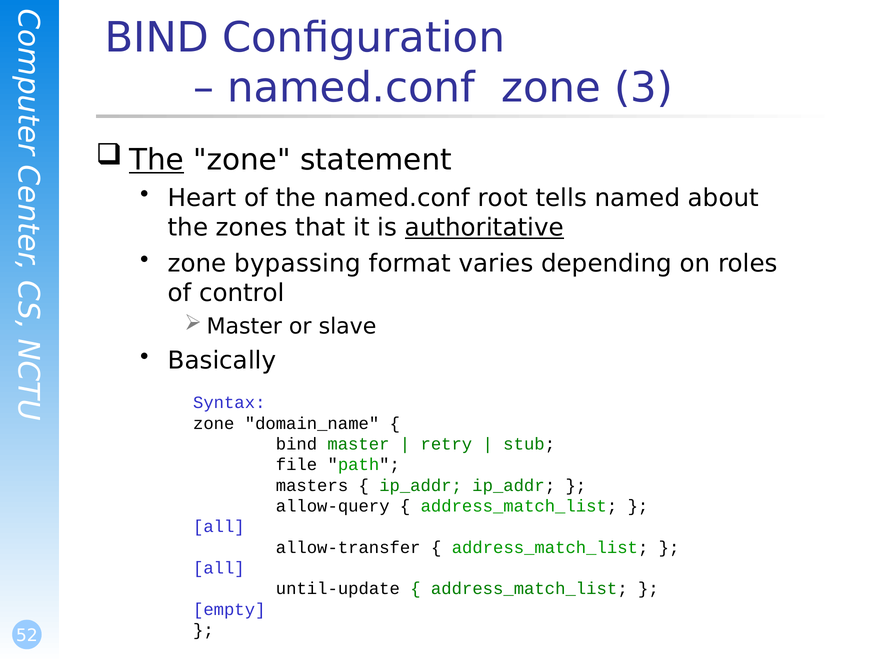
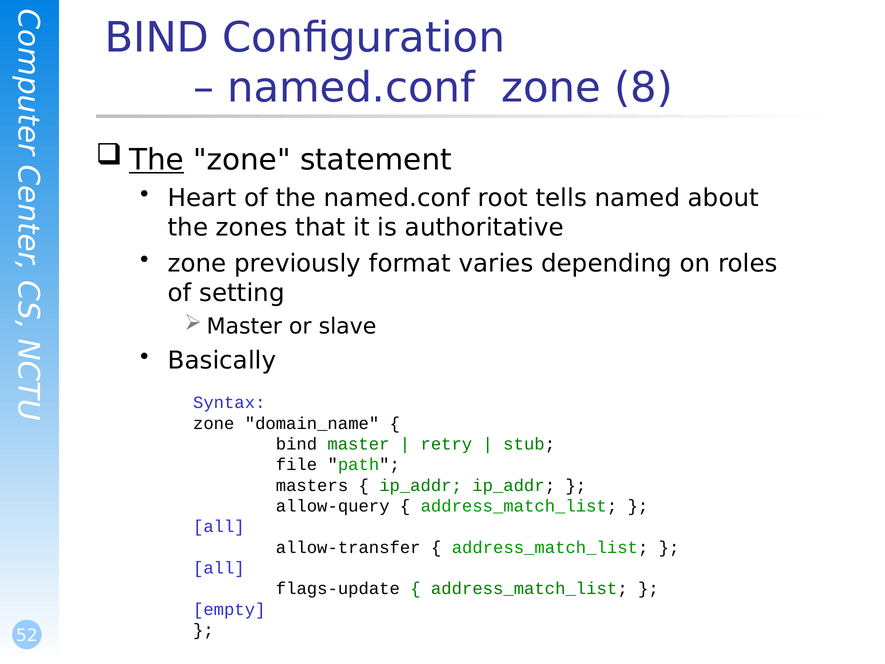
3: 3 -> 8 (644, 88)
authoritative underline: present -> none (484, 228)
bypassing: bypassing -> previously (298, 263)
control: control -> setting (242, 293)
until-update: until-update -> flags-update (338, 589)
